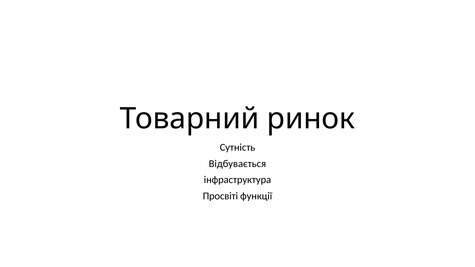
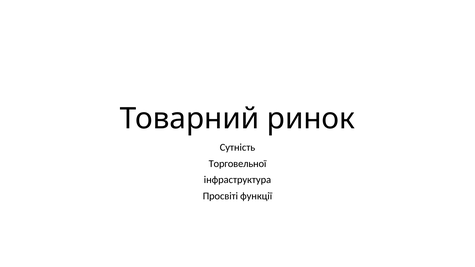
Відбувається: Відбувається -> Торговельної (238, 164)
